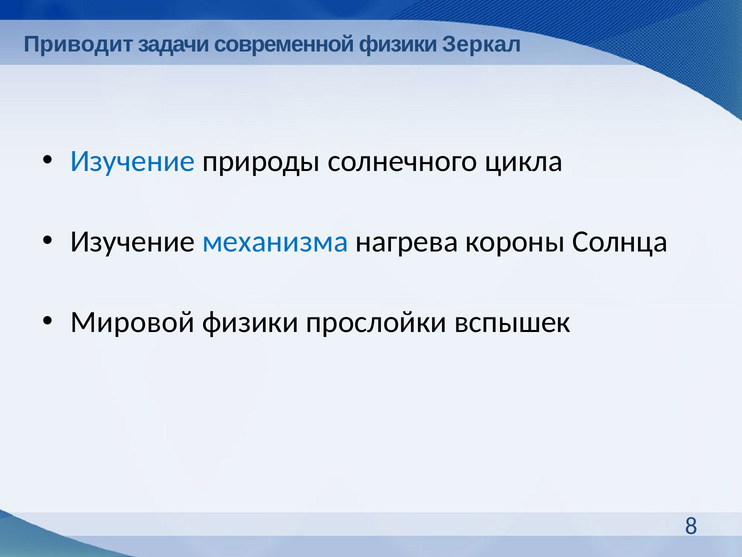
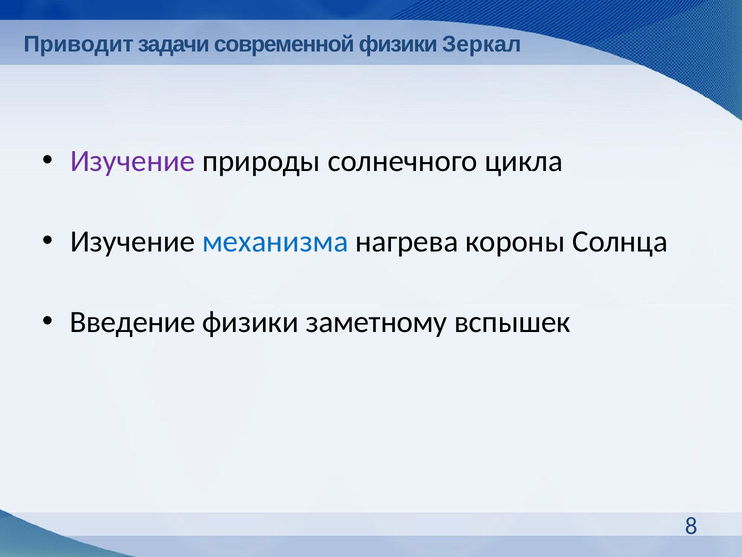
Изучение colour: blue -> purple (133, 161)
Мировой: Мировой -> Введение (133, 322)
прослойки: прослойки -> заметному (377, 322)
